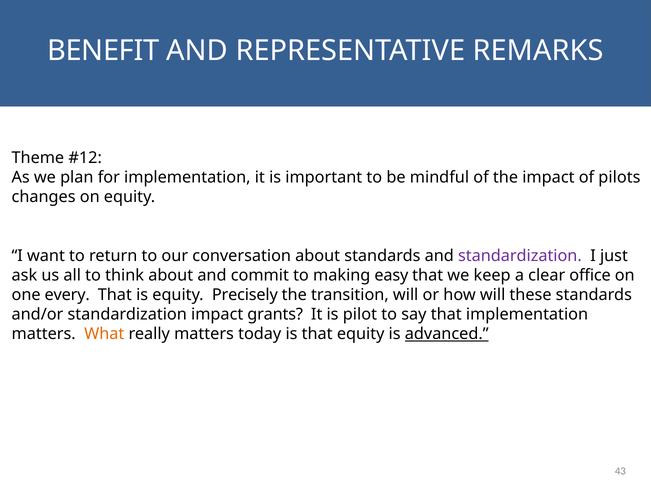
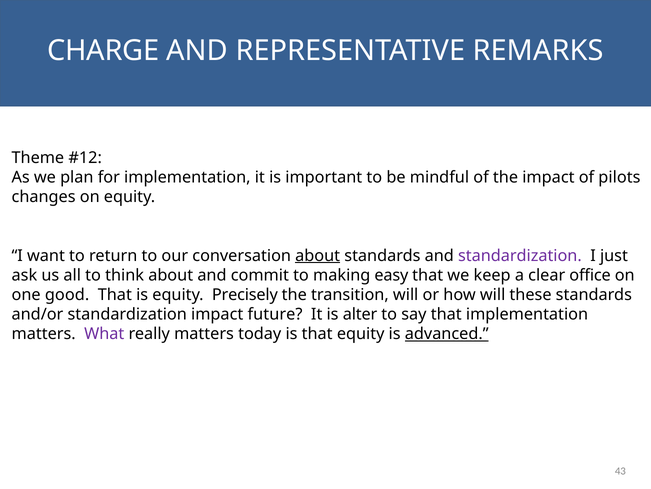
BENEFIT: BENEFIT -> CHARGE (103, 51)
about underline: none -> present (318, 255)
every: every -> good (67, 294)
grants: grants -> future (275, 314)
pilot: pilot -> alter (360, 314)
What colour: orange -> purple (104, 333)
